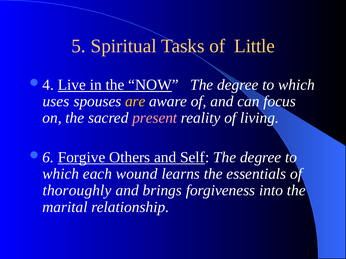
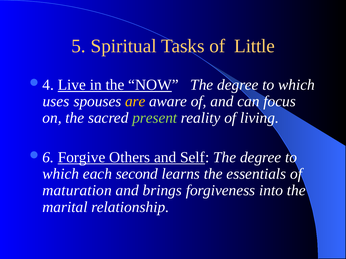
present colour: pink -> light green (155, 118)
wound: wound -> second (137, 174)
thoroughly: thoroughly -> maturation (77, 191)
